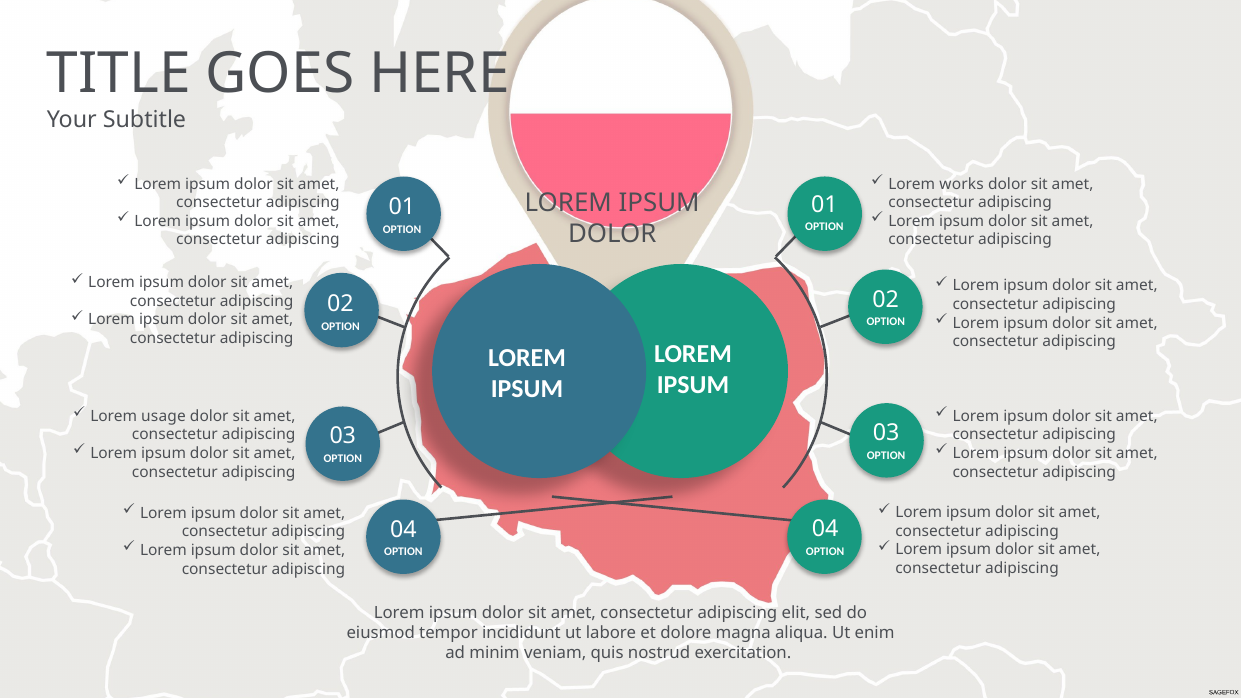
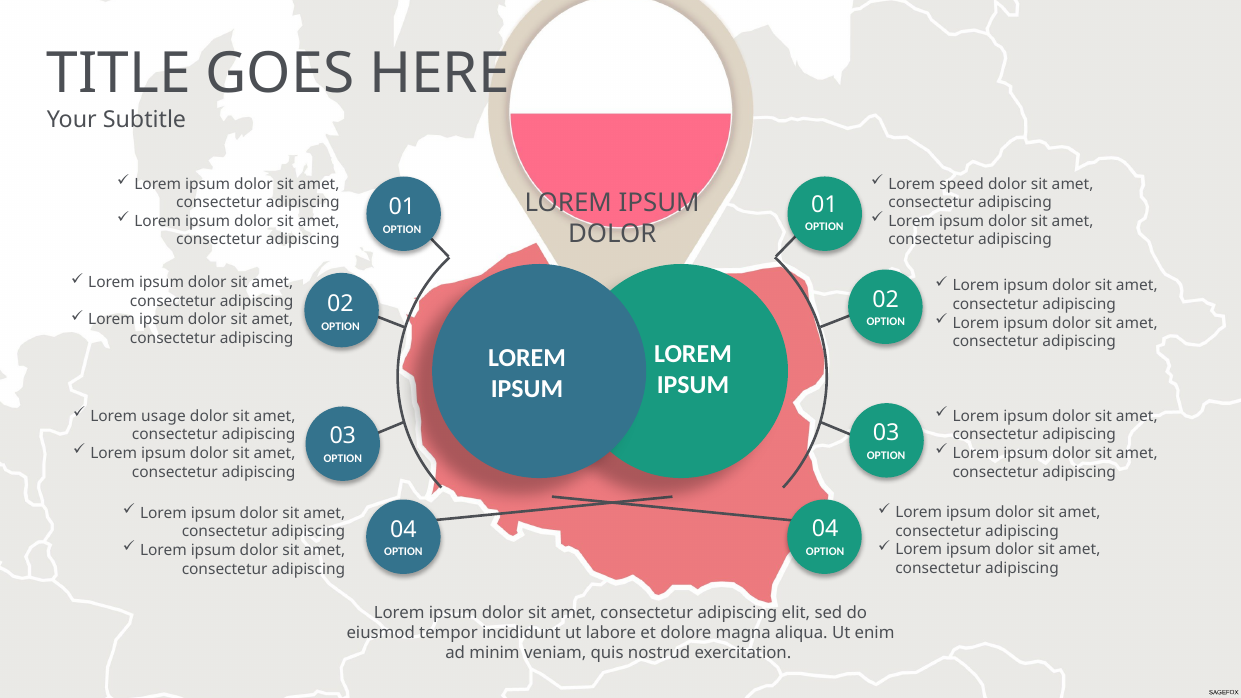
works: works -> speed (962, 184)
